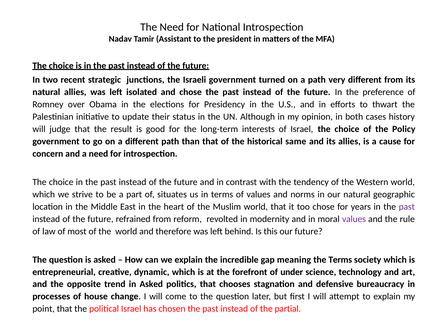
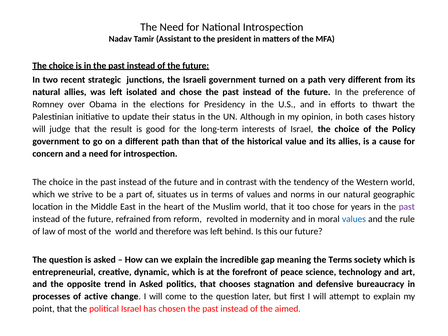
same: same -> value (296, 141)
values colour: purple -> blue (354, 219)
under: under -> peace (292, 272)
house: house -> active (96, 297)
partial: partial -> aimed (288, 309)
